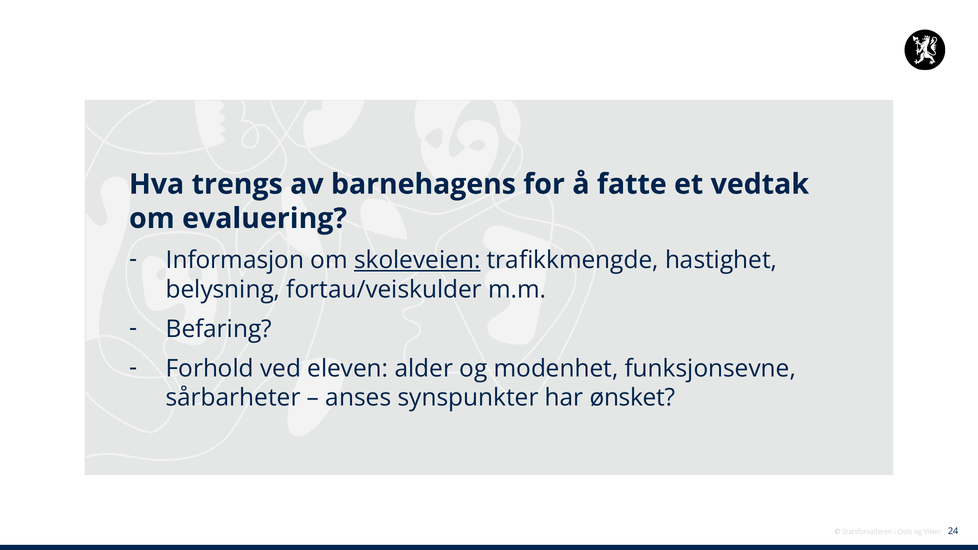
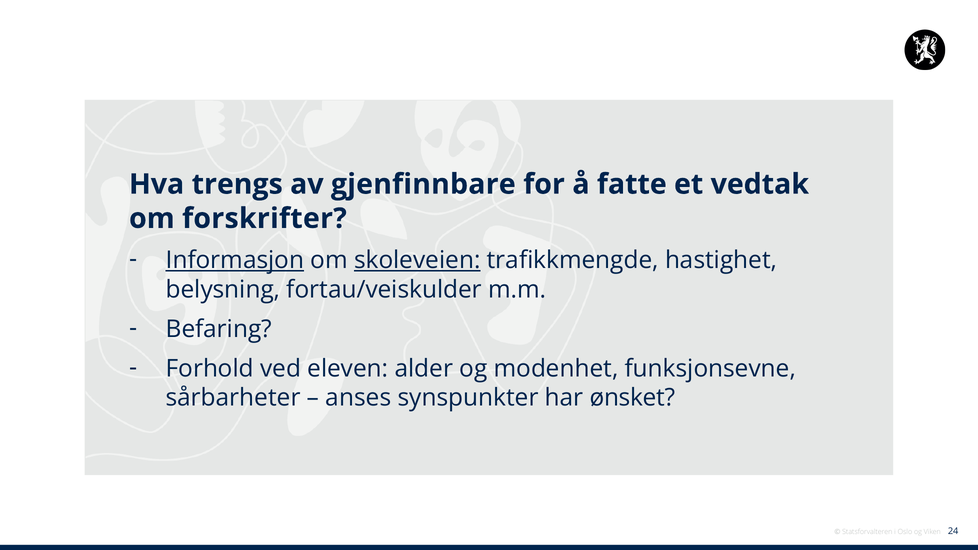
barnehagens: barnehagens -> gjenfinnbare (423, 184)
evaluering: evaluering -> forskrifter (264, 219)
Informasjon underline: none -> present (235, 260)
